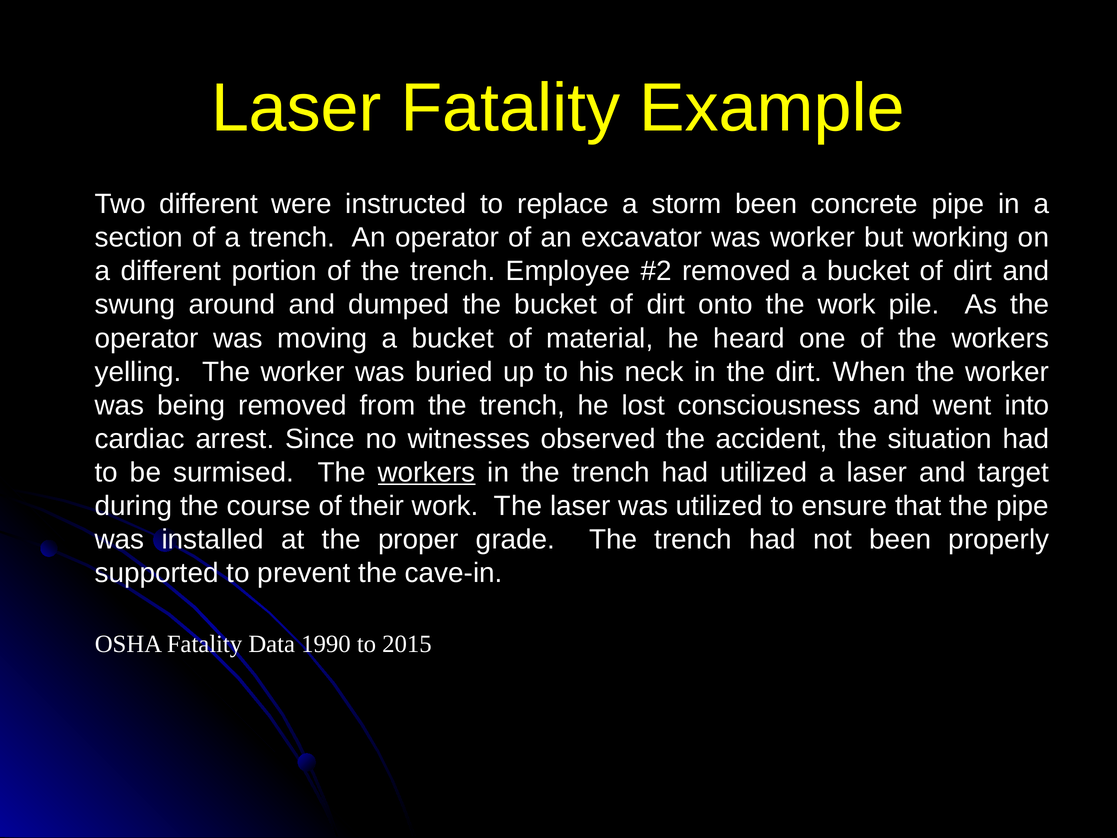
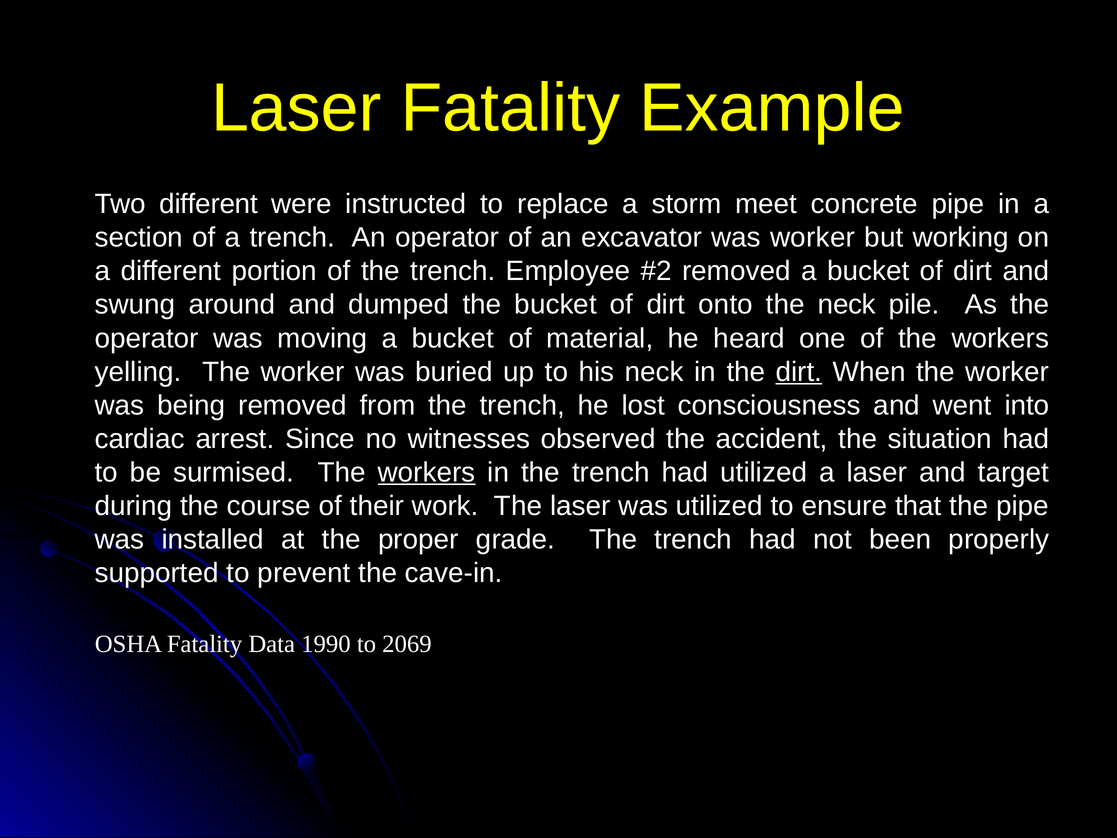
storm been: been -> meet (766, 204)
the work: work -> neck (847, 305)
dirt underline: none -> present (799, 372)
2015: 2015 -> 2069 (407, 644)
